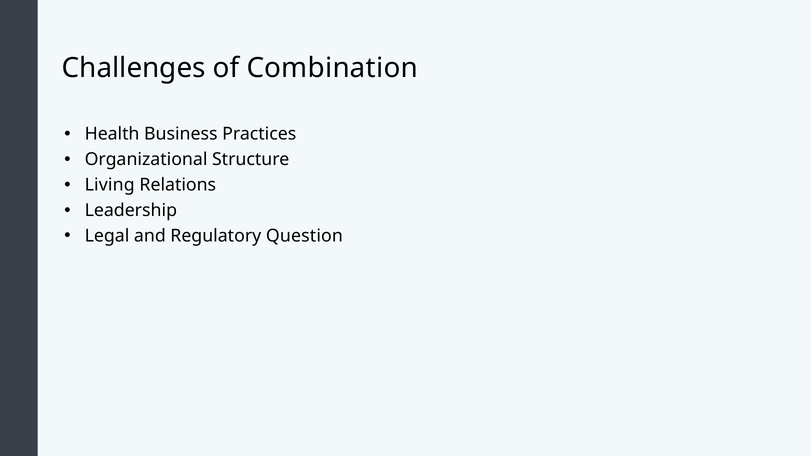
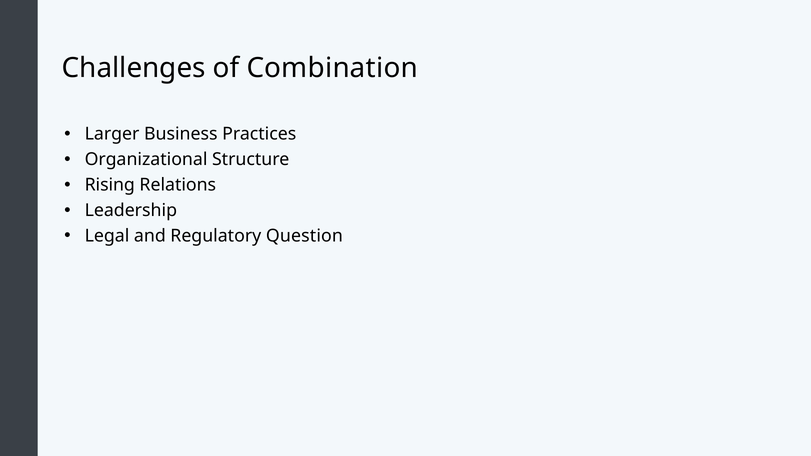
Health: Health -> Larger (112, 134)
Living: Living -> Rising (110, 185)
